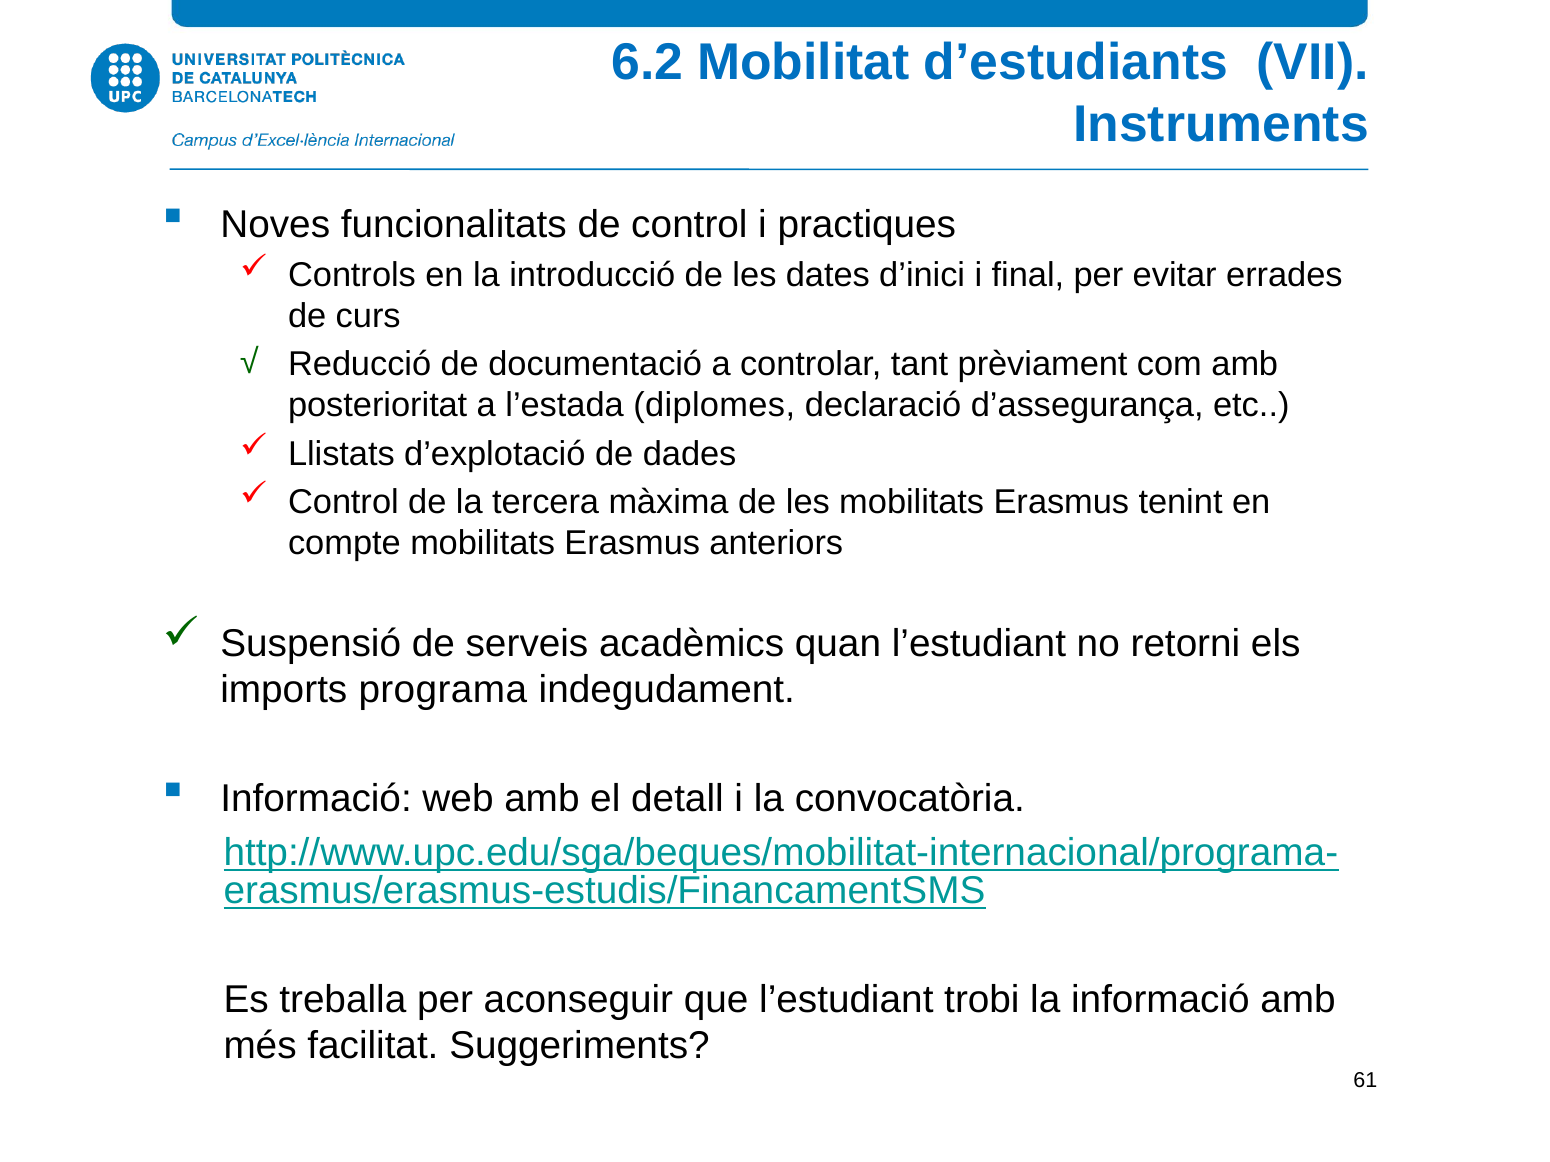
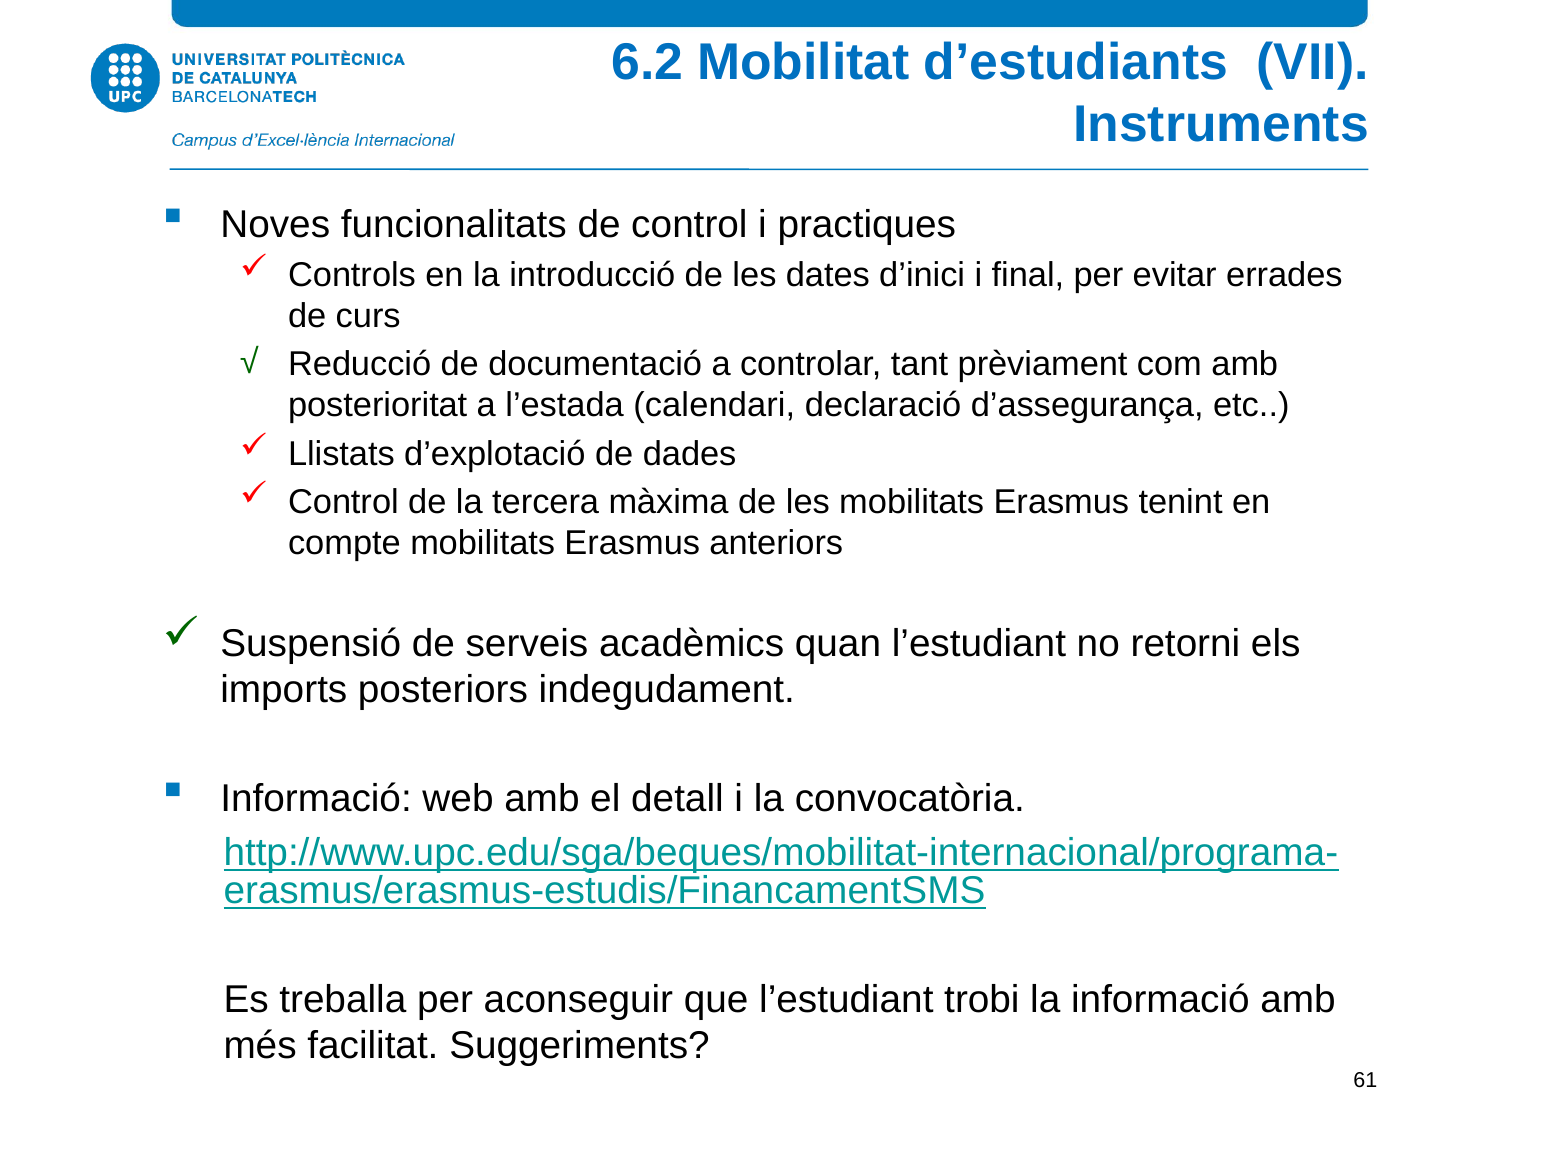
diplomes: diplomes -> calendari (714, 406)
programa: programa -> posteriors (443, 690)
